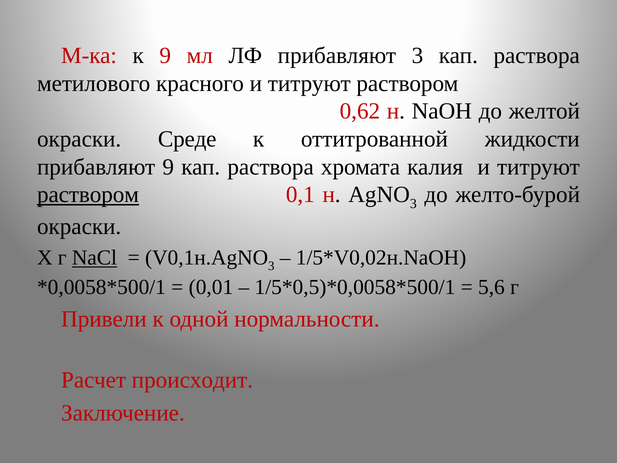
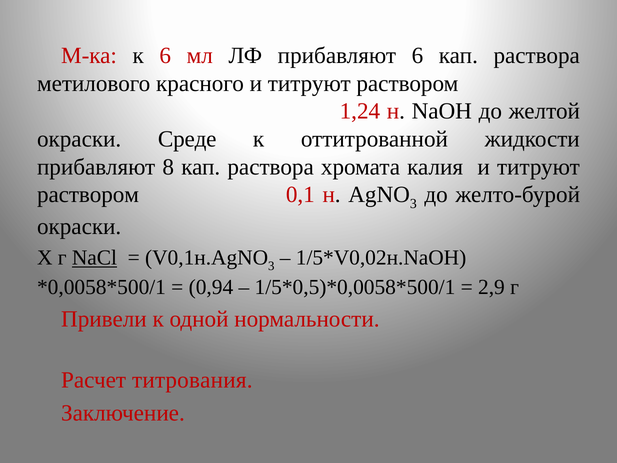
к 9: 9 -> 6 (165, 56)
прибавляют 3: 3 -> 6 (418, 56)
0,62: 0,62 -> 1,24 (360, 111)
прибавляют 9: 9 -> 8 (168, 167)
раствором underline: present -> none (88, 195)
0,01: 0,01 -> 0,94 (211, 287)
5,6: 5,6 -> 2,9 (491, 287)
происходит: происходит -> титрования (192, 380)
